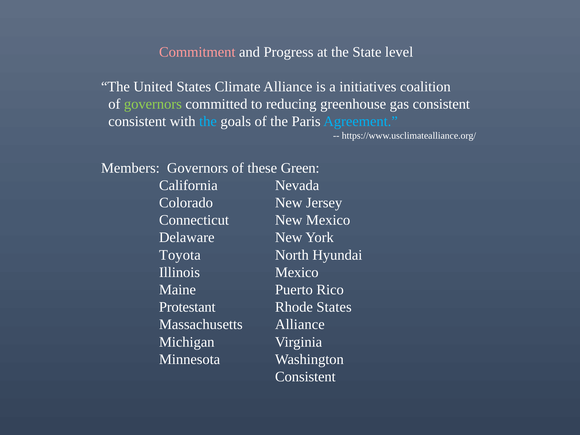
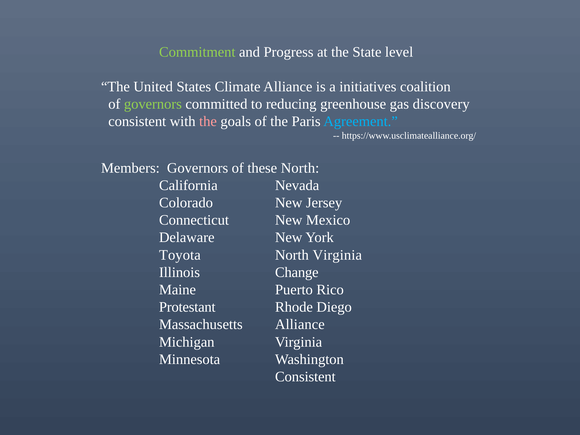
Commitment colour: pink -> light green (197, 52)
gas consistent: consistent -> discovery (441, 104)
the colour: light blue -> pink (208, 122)
these Green: Green -> North (300, 168)
North Hyundai: Hyundai -> Virginia (337, 255)
Illinois Mexico: Mexico -> Change (297, 272)
Rhode States: States -> Diego (334, 307)
